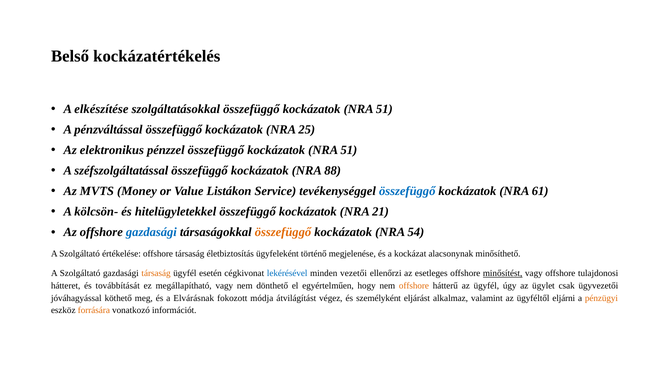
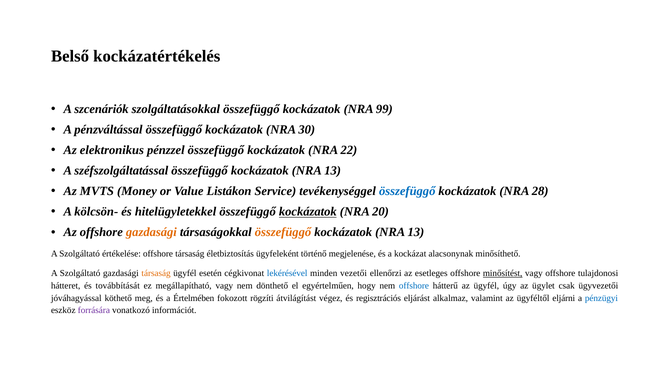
elkészítése: elkészítése -> szcenáriók (101, 109)
51: 51 -> 99 (384, 109)
25: 25 -> 30 (307, 130)
51: 51 -> 22 (349, 150)
88: 88 -> 13 (333, 171)
61: 61 -> 28 (540, 191)
kockázatok underline: none -> present (308, 212)
21: 21 -> 20 (381, 212)
gazdasági colour: blue -> orange (151, 233)
54: 54 -> 13 (416, 233)
offshore colour: orange -> blue (414, 286)
Elvárásnak: Elvárásnak -> Értelmében (194, 298)
módja: módja -> rögzíti (262, 298)
személyként: személyként -> regisztrációs (379, 298)
pénzügyi colour: orange -> blue (601, 298)
forrására colour: orange -> purple (94, 311)
